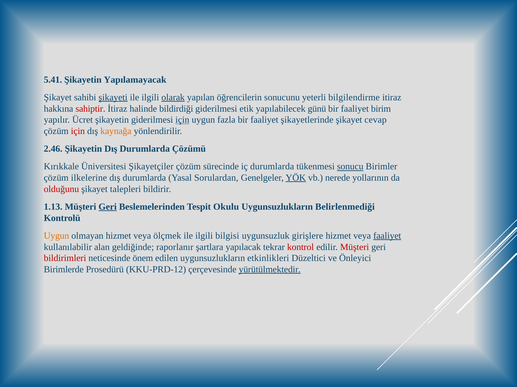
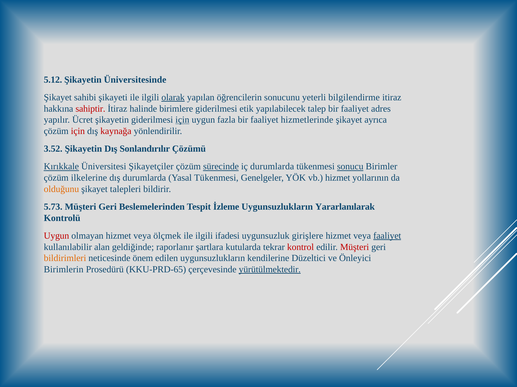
5.41: 5.41 -> 5.12 (53, 80)
Yapılamayacak: Yapılamayacak -> Üniversitesinde (135, 80)
şikayeti underline: present -> none (113, 98)
bildirdiği: bildirdiği -> birimlere (176, 109)
günü: günü -> talep (317, 109)
birim: birim -> adres (381, 109)
şikayetlerinde: şikayetlerinde -> hizmetlerinde (307, 120)
cevap: cevap -> ayrıca (376, 120)
kaynağa colour: orange -> red (116, 131)
2.46: 2.46 -> 3.52 (53, 149)
Şikayetin Dış Durumlarda: Durumlarda -> Sonlandırılır (145, 149)
Kırıkkale underline: none -> present (61, 167)
sürecinde underline: none -> present (221, 167)
Yasal Sorulardan: Sorulardan -> Tükenmesi (216, 178)
YÖK underline: present -> none (296, 178)
vb nerede: nerede -> hizmet (338, 178)
olduğunu colour: red -> orange (61, 189)
1.13: 1.13 -> 5.73 (53, 207)
Geri underline: present -> none (108, 207)
Okulu: Okulu -> İzleme (226, 207)
Belirlenmediği: Belirlenmediği -> Yararlanılarak (345, 207)
Uygun colour: orange -> red (56, 236)
bilgisi: bilgisi -> ifadesi (227, 236)
yapılacak: yapılacak -> kutularda (243, 247)
bildirimleri colour: red -> orange (65, 259)
etkinlikleri: etkinlikleri -> kendilerine (268, 259)
Birimlerde: Birimlerde -> Birimlerin (64, 270)
KKU-PRD-12: KKU-PRD-12 -> KKU-PRD-65 (156, 270)
